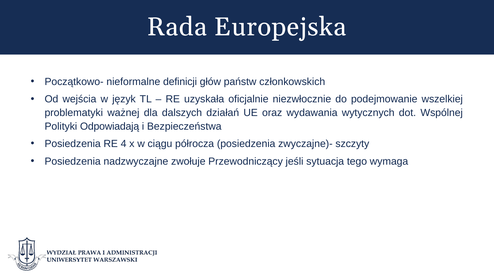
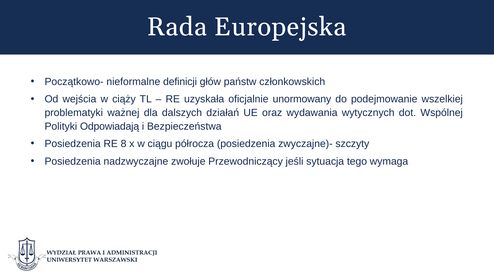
język: język -> ciąży (124, 99)
niezwłocznie: niezwłocznie -> unormowany (302, 99)
4: 4 -> 8 (124, 144)
